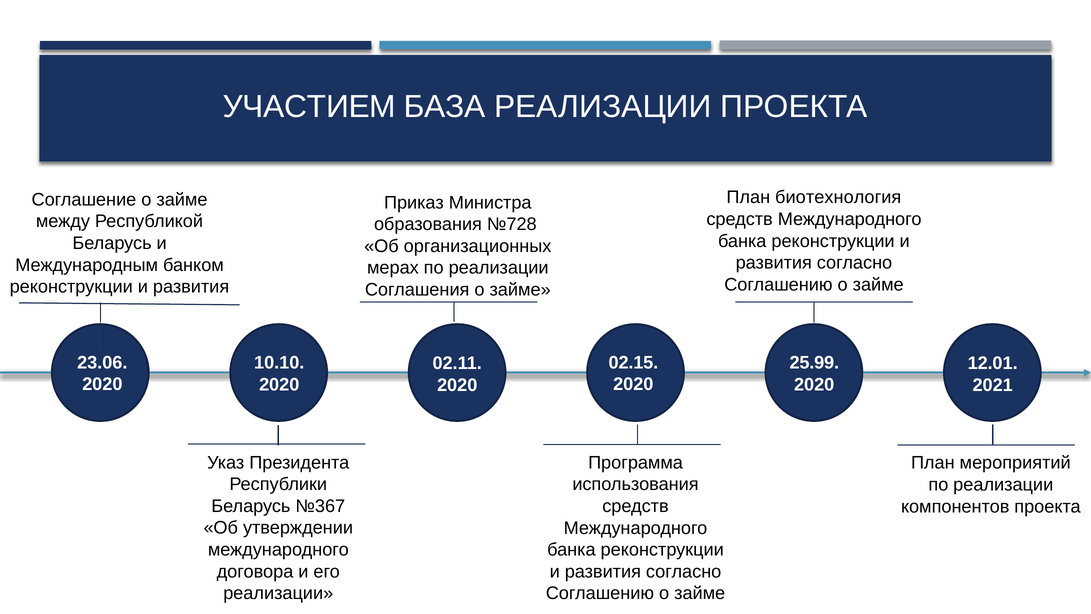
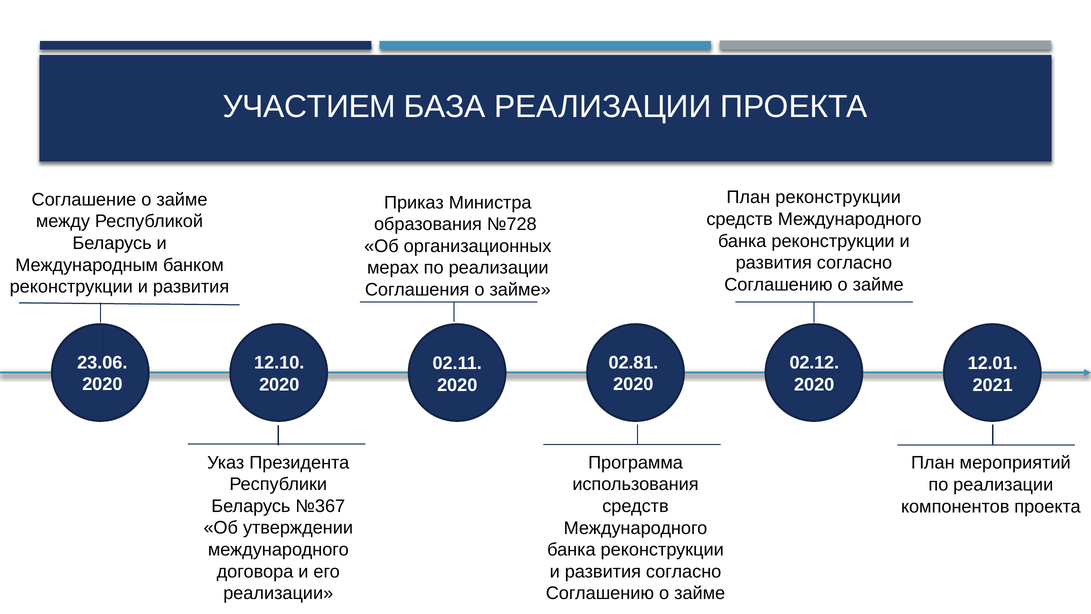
План биотехнология: биотехнология -> реконструкции (838, 197)
02.15: 02.15 -> 02.81 (633, 362)
10.10: 10.10 -> 12.10 (279, 363)
25.99: 25.99 -> 02.12 (814, 363)
